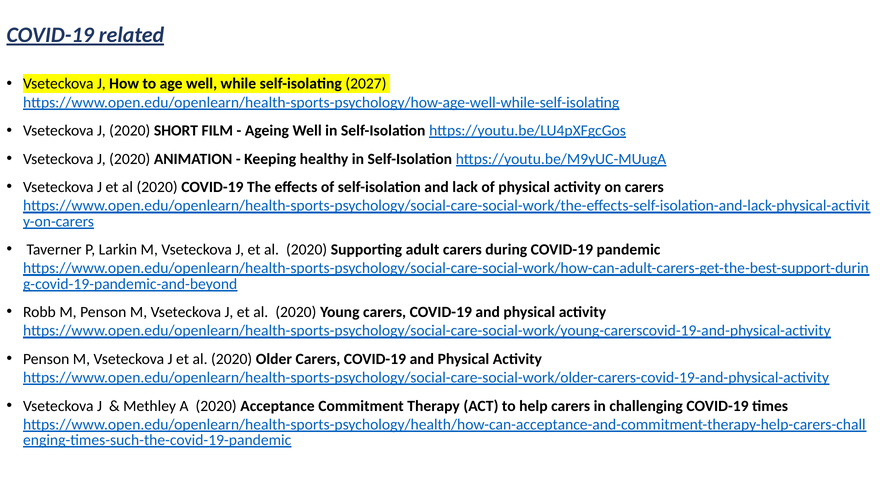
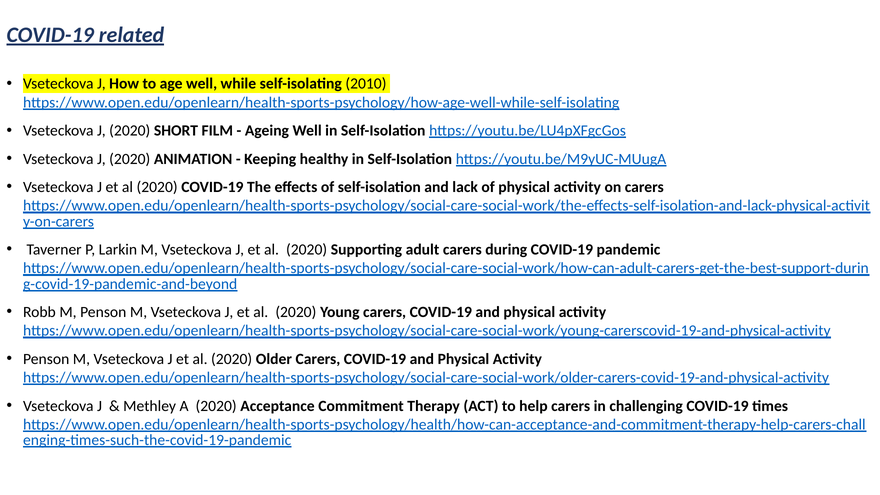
2027: 2027 -> 2010 (366, 84)
